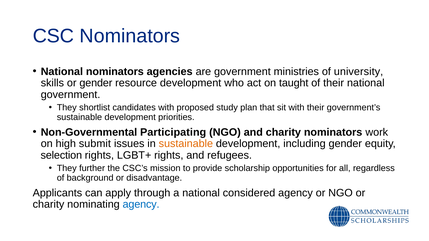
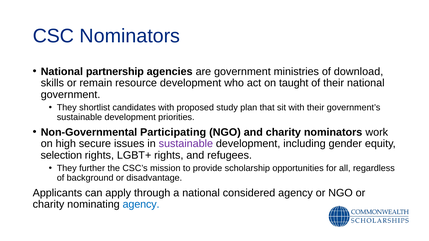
National nominators: nominators -> partnership (115, 72)
university: university -> download (359, 72)
or gender: gender -> remain (96, 83)
submit: submit -> secure (95, 144)
sustainable colour: orange -> purple (186, 144)
